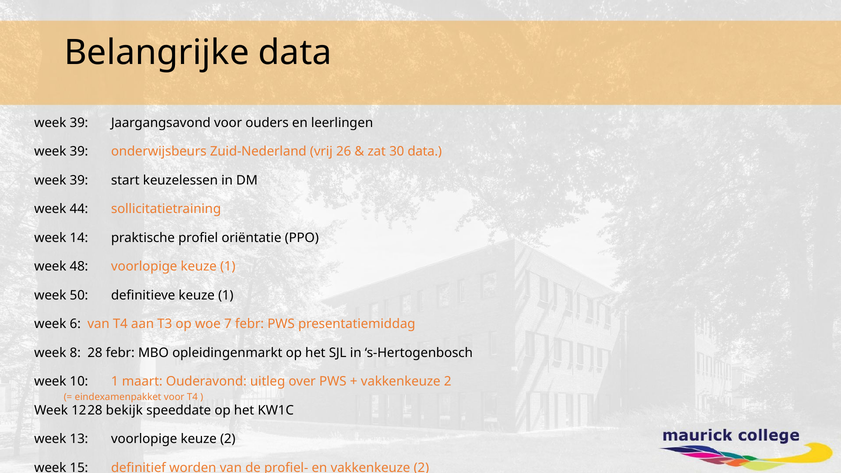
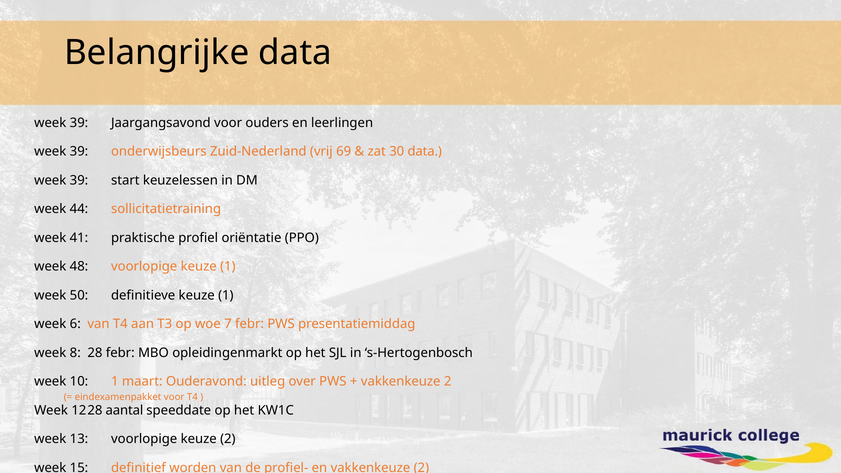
26: 26 -> 69 (344, 151)
14: 14 -> 41 (79, 238)
bekijk: bekijk -> aantal (124, 410)
